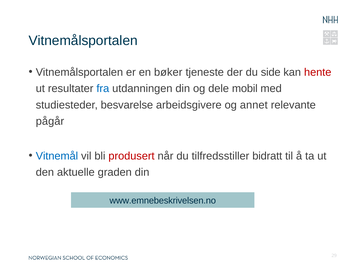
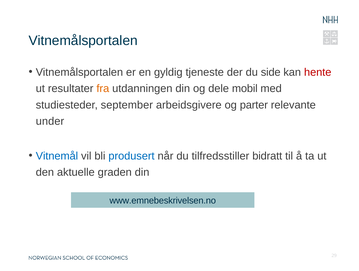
bøker: bøker -> gyldig (168, 72)
fra colour: blue -> orange (103, 89)
besvarelse: besvarelse -> september (127, 105)
annet: annet -> parter (254, 105)
pågår: pågår -> under (50, 121)
produsert colour: red -> blue (132, 156)
